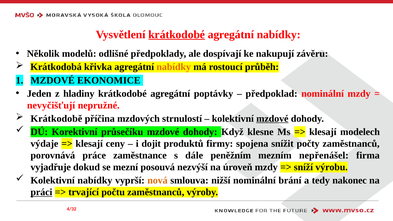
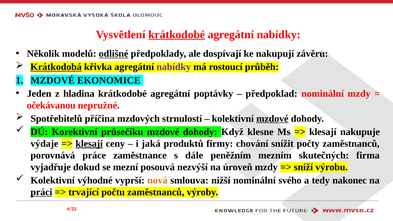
odlišné underline: none -> present (114, 54)
Krátkodobá underline: none -> present (56, 67)
nabídky colour: orange -> purple (174, 67)
hladiny: hladiny -> hladina (79, 94)
nevyčišťují: nevyčišťují -> očekávanou (51, 105)
Krátkodobě: Krátkodobě -> Spotřebitelů (56, 119)
modelech: modelech -> nakupuje (360, 132)
klesají underline: none -> present (89, 144)
dojit: dojit -> jaká (151, 144)
spojena: spojena -> chování (252, 144)
nepřenášel: nepřenášel -> skutečných (324, 155)
Kolektivní nabídky: nabídky -> výhodné (95, 180)
brání: brání -> svého (290, 180)
